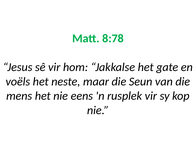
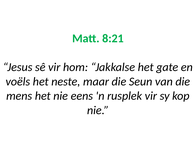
8:78: 8:78 -> 8:21 (113, 38)
